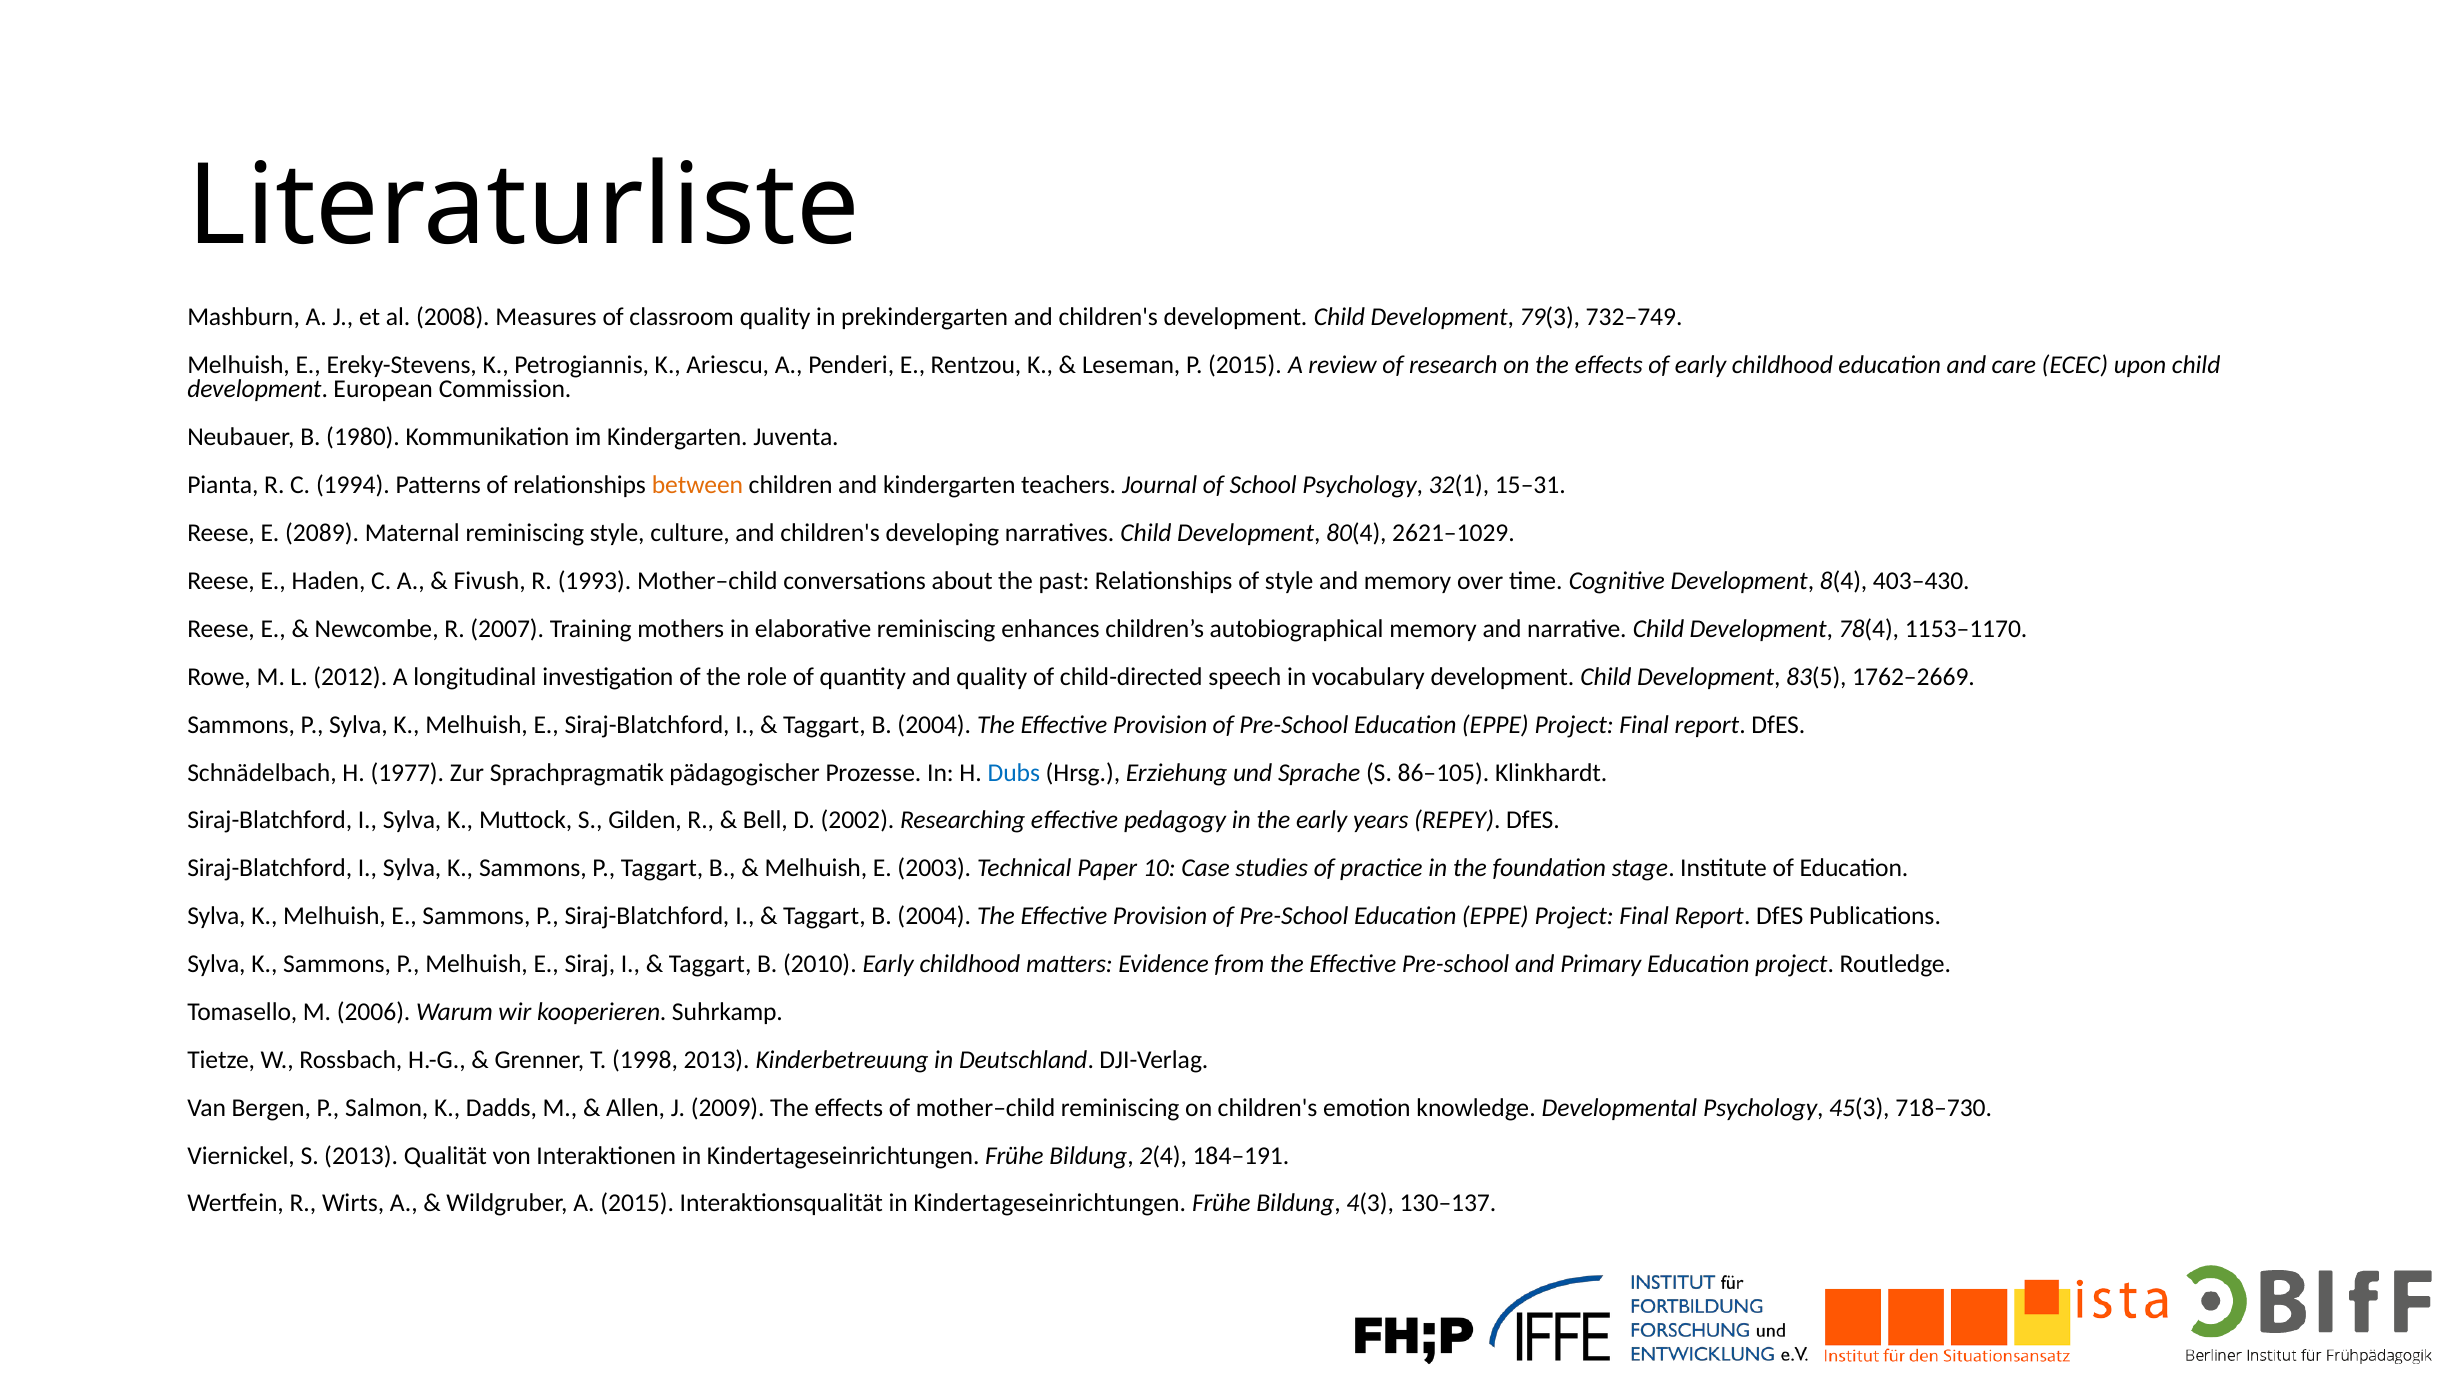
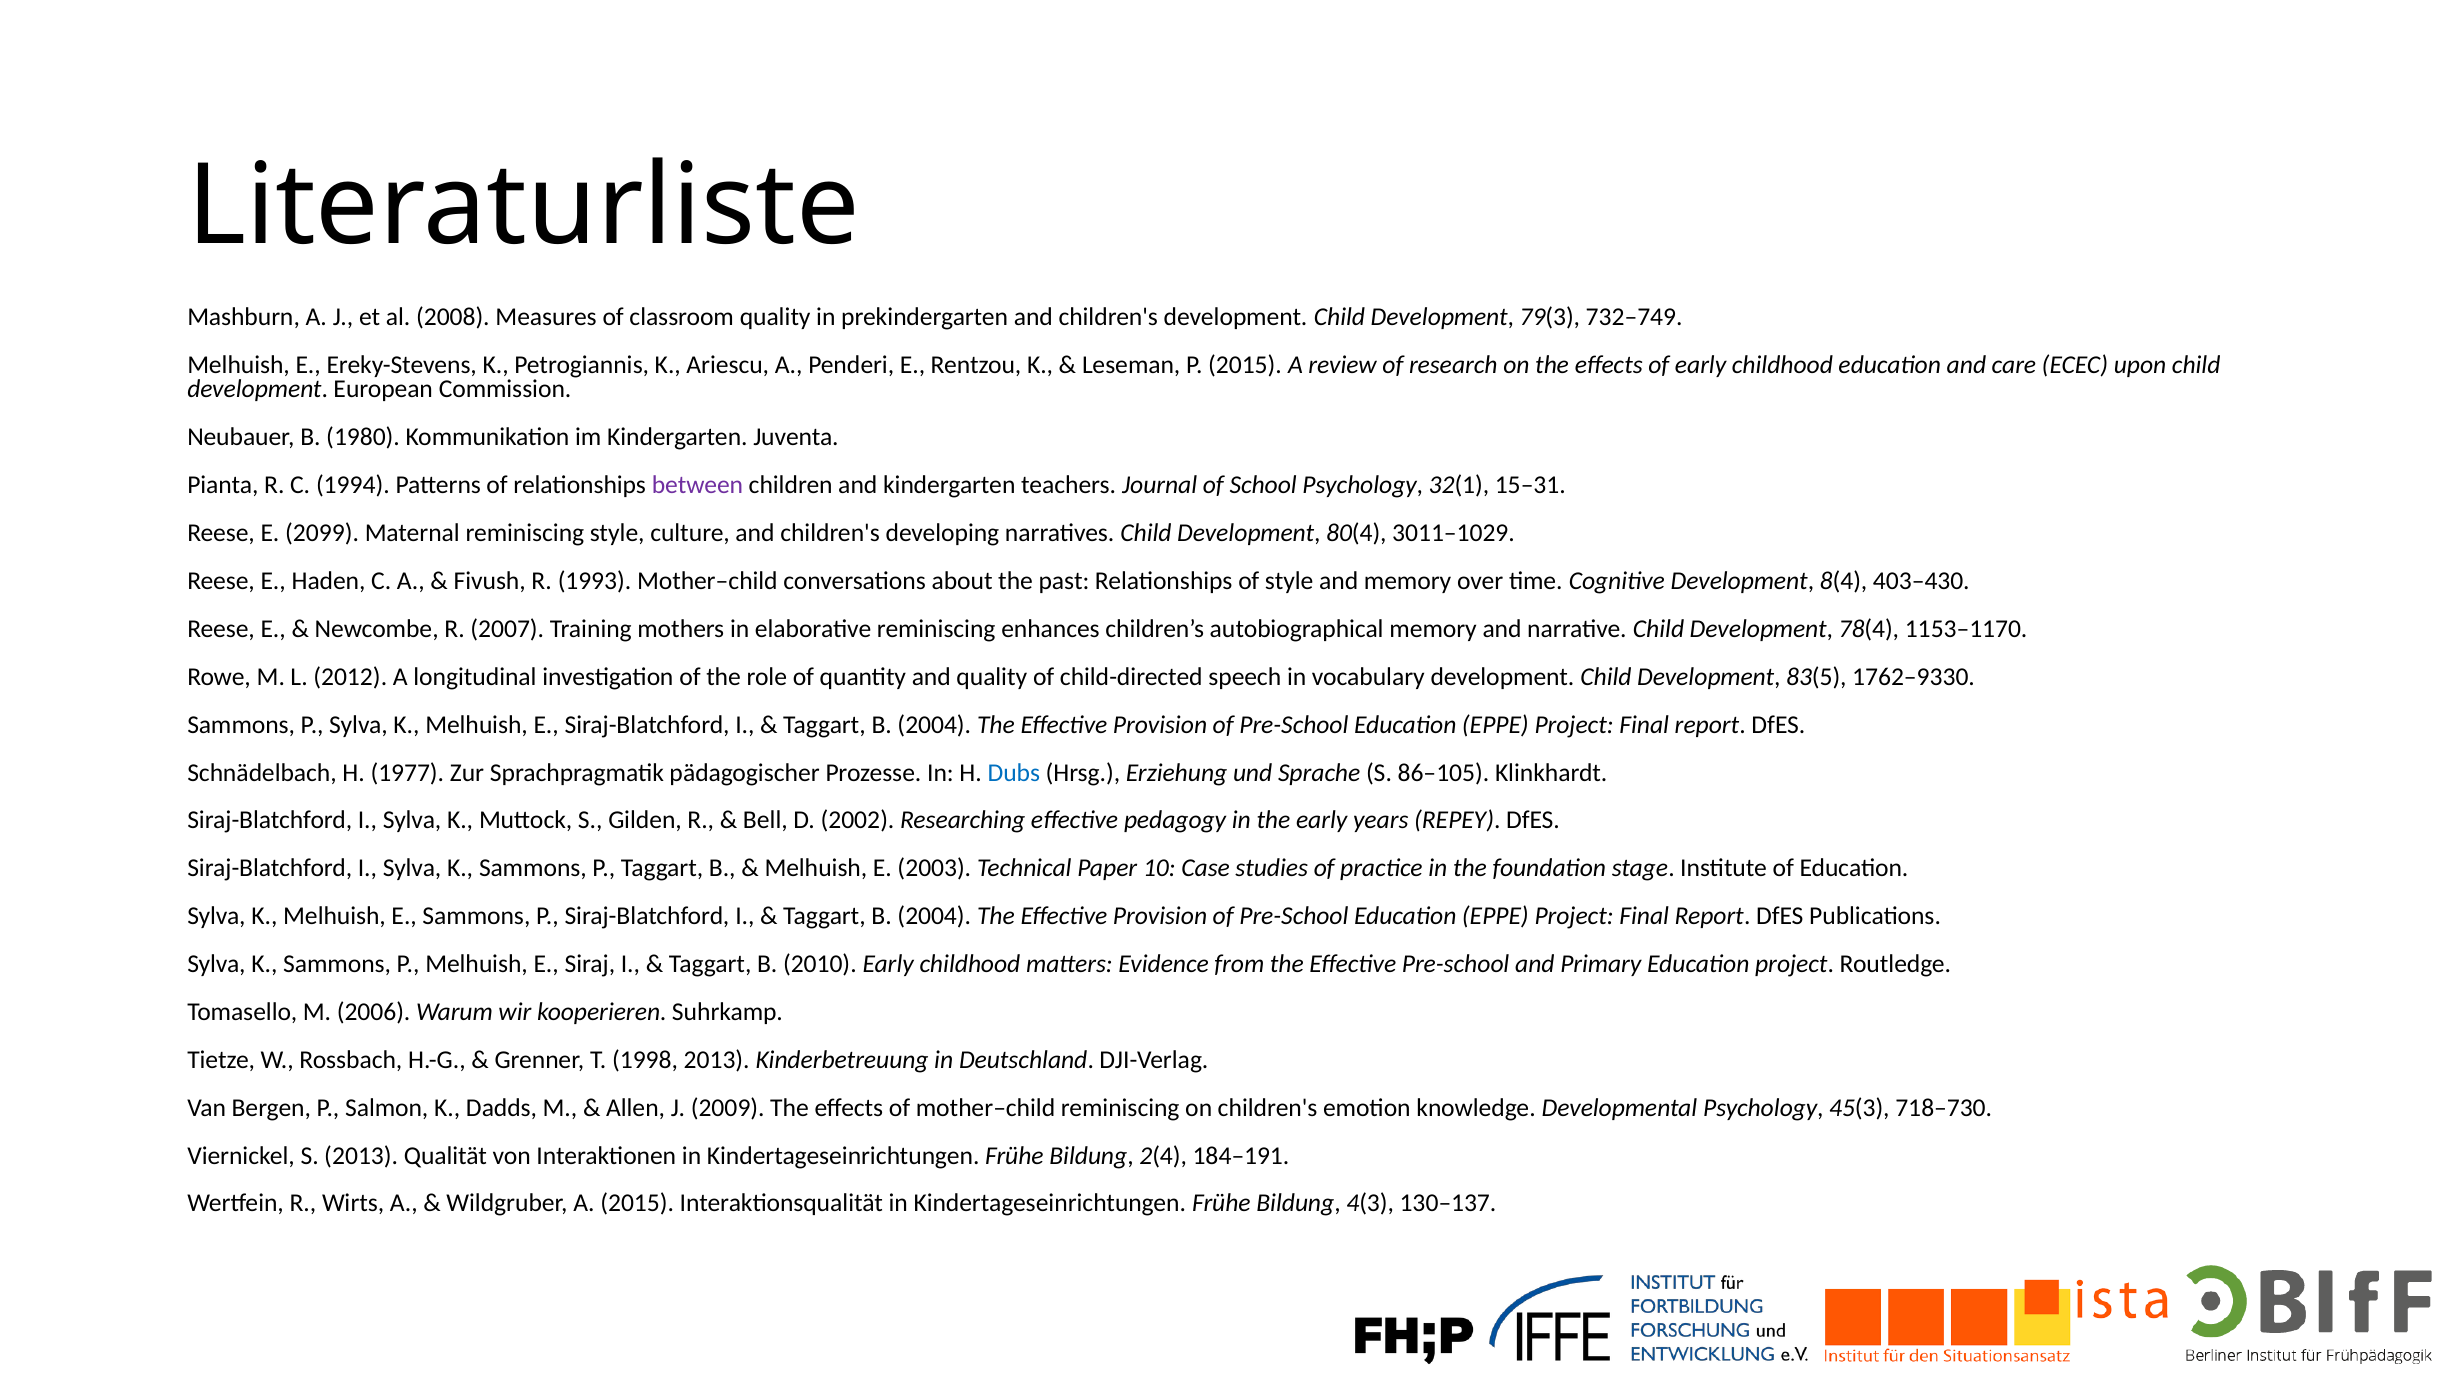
between colour: orange -> purple (698, 485)
2089: 2089 -> 2099 (322, 533)
2621–1029: 2621–1029 -> 3011–1029 (1454, 533)
1762–2669: 1762–2669 -> 1762–9330 (1914, 677)
